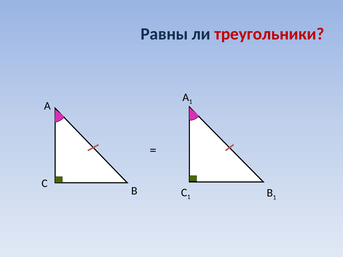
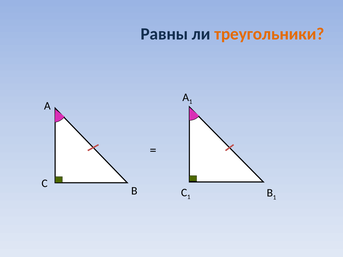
треугольники colour: red -> orange (269, 34)
